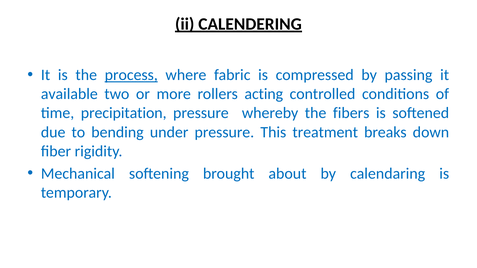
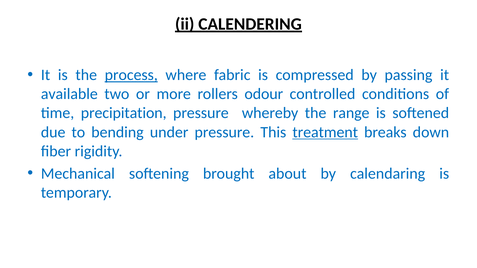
acting: acting -> odour (264, 94)
fibers: fibers -> range (351, 113)
treatment underline: none -> present (325, 132)
